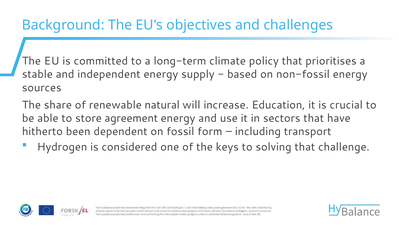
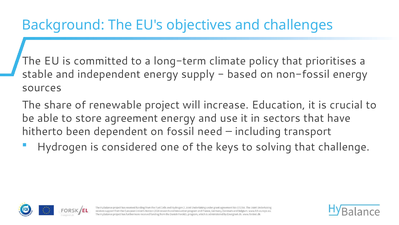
natural: natural -> project (162, 105)
form: form -> need (210, 131)
